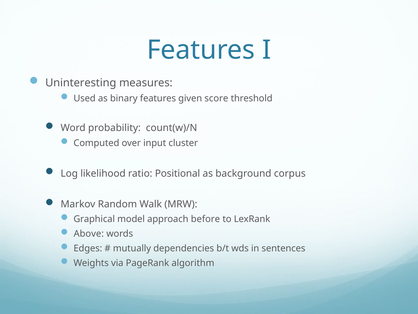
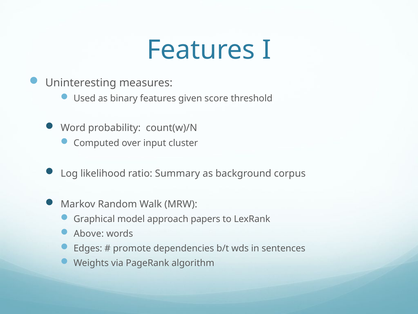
Positional: Positional -> Summary (177, 173)
before: before -> papers (206, 219)
mutually: mutually -> promote (132, 248)
